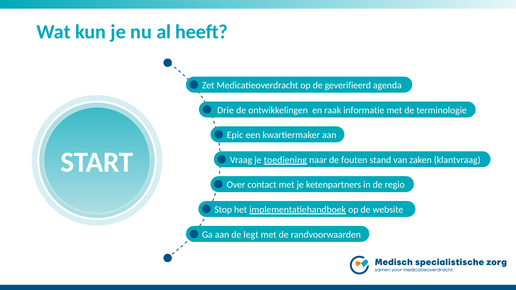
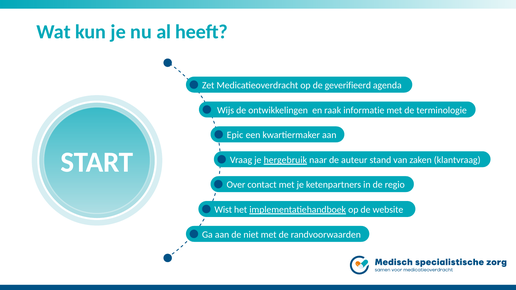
Drie: Drie -> Wijs (226, 110)
toediening: toediening -> hergebruik (285, 160)
fouten: fouten -> auteur (354, 160)
Stop: Stop -> Wist (223, 210)
legt: legt -> niet (251, 235)
